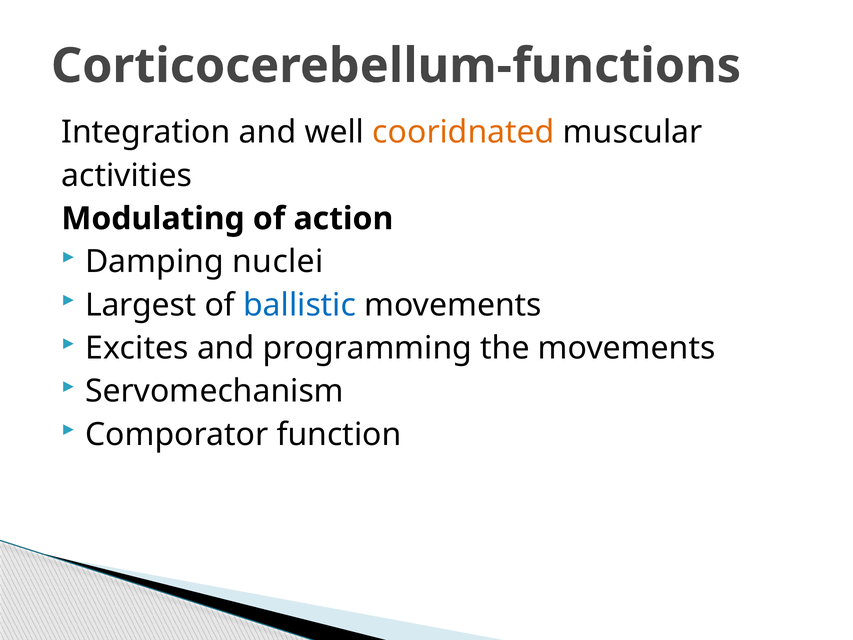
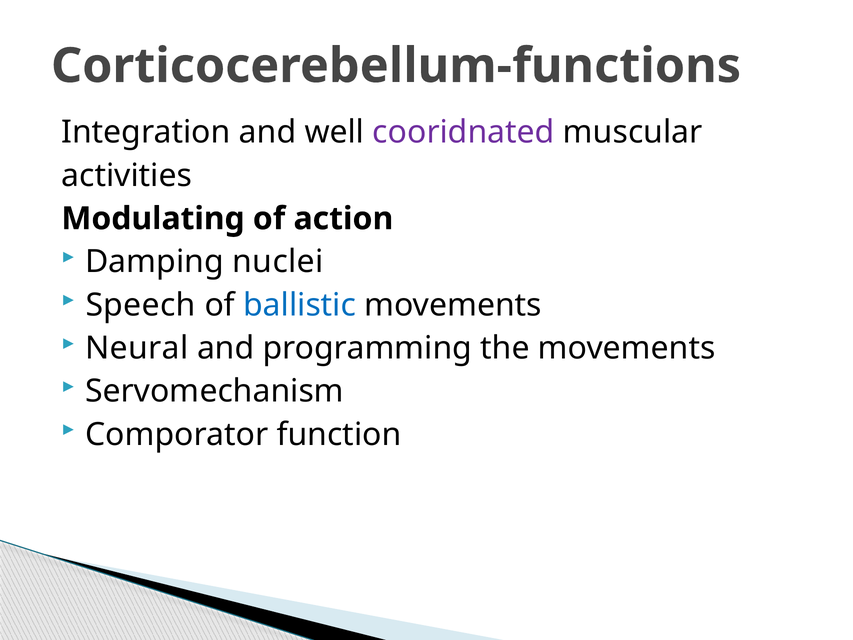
cooridnated colour: orange -> purple (464, 132)
Largest: Largest -> Speech (141, 305)
Excites: Excites -> Neural (137, 348)
